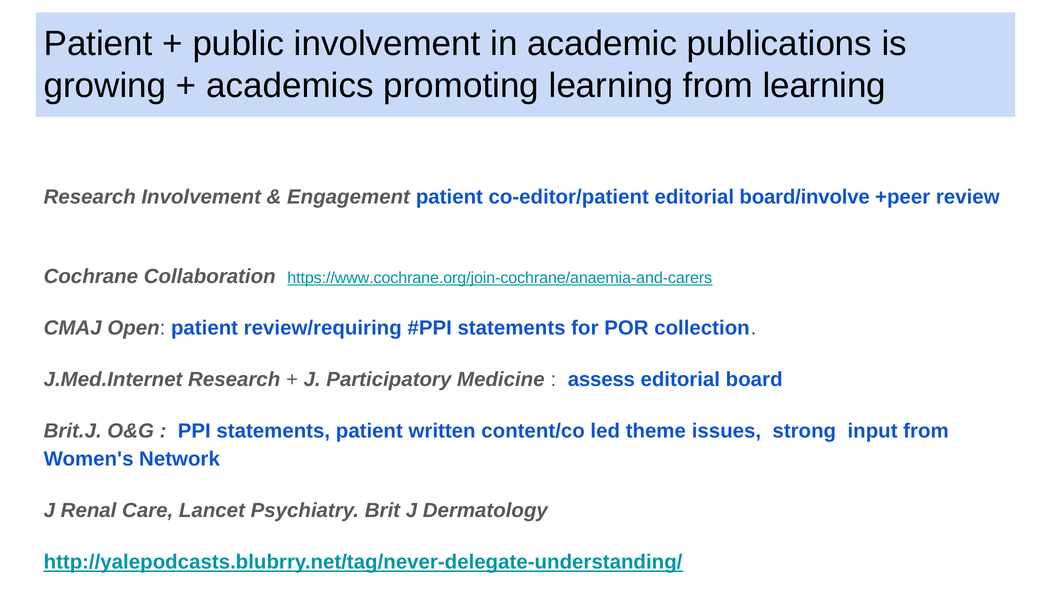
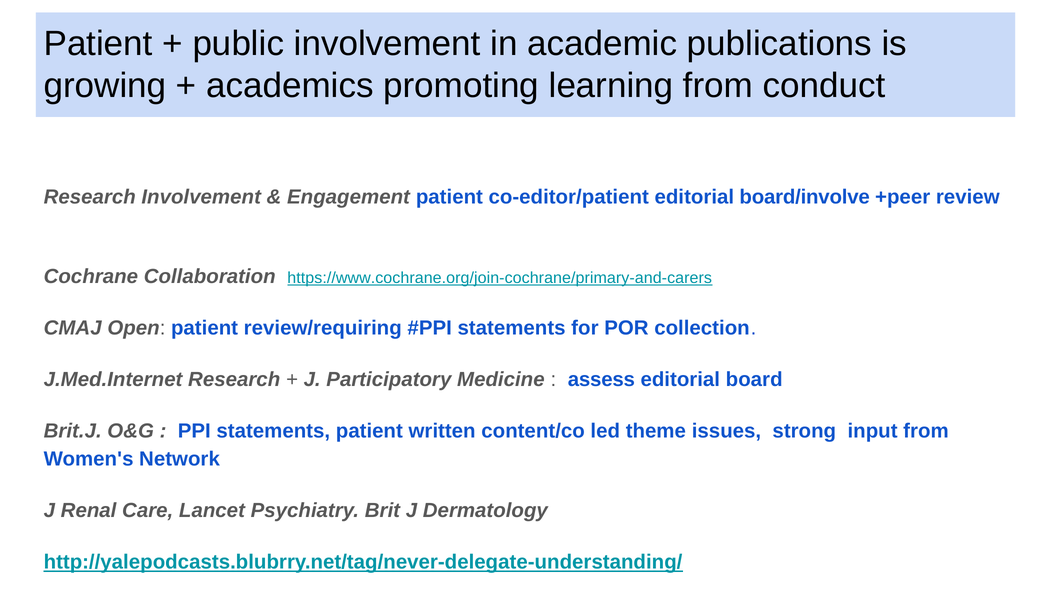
from learning: learning -> conduct (824, 86)
https://www.cochrane.org/join-cochrane/anaemia-and-carers: https://www.cochrane.org/join-cochrane/anaemia-and-carers -> https://www.cochrane.org/join-cochrane/primary-and-carers (500, 278)
